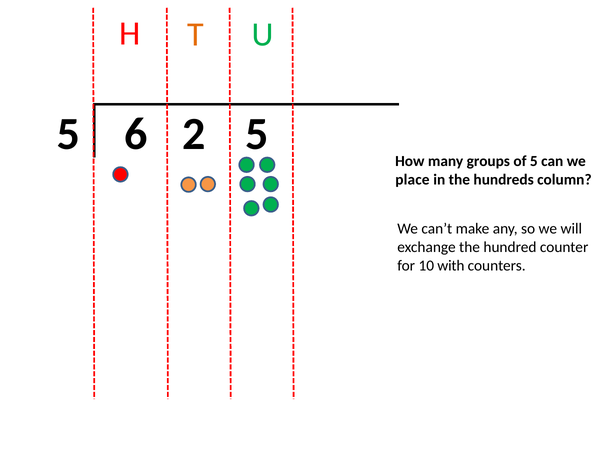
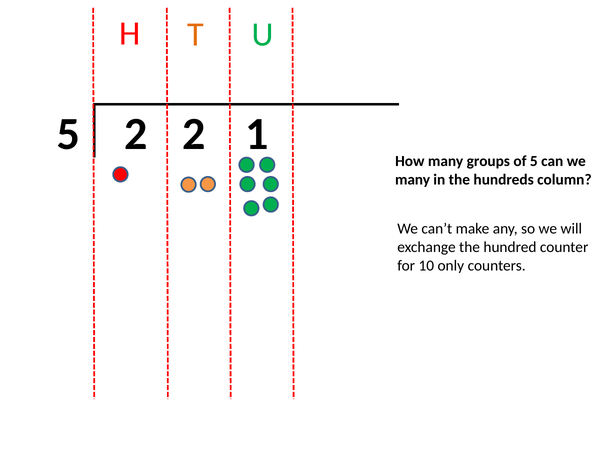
5 6: 6 -> 2 (136, 134)
2 5: 5 -> 1 (257, 134)
place: place -> many (413, 180)
with: with -> only (451, 266)
